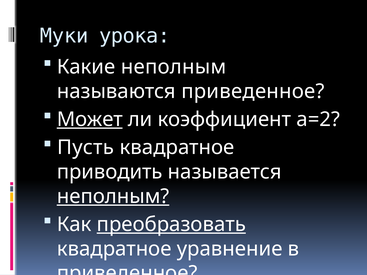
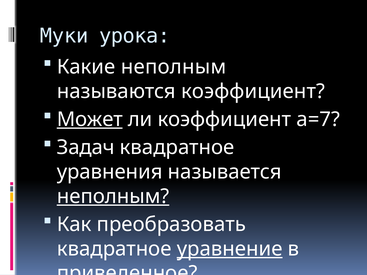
называются приведенное: приведенное -> коэффициент (253, 92)
а=2: а=2 -> а=7 (318, 120)
Пусть: Пусть -> Задач (86, 148)
приводить: приводить -> уравнения (110, 172)
преобразовать underline: present -> none (171, 225)
уравнение underline: none -> present (230, 249)
